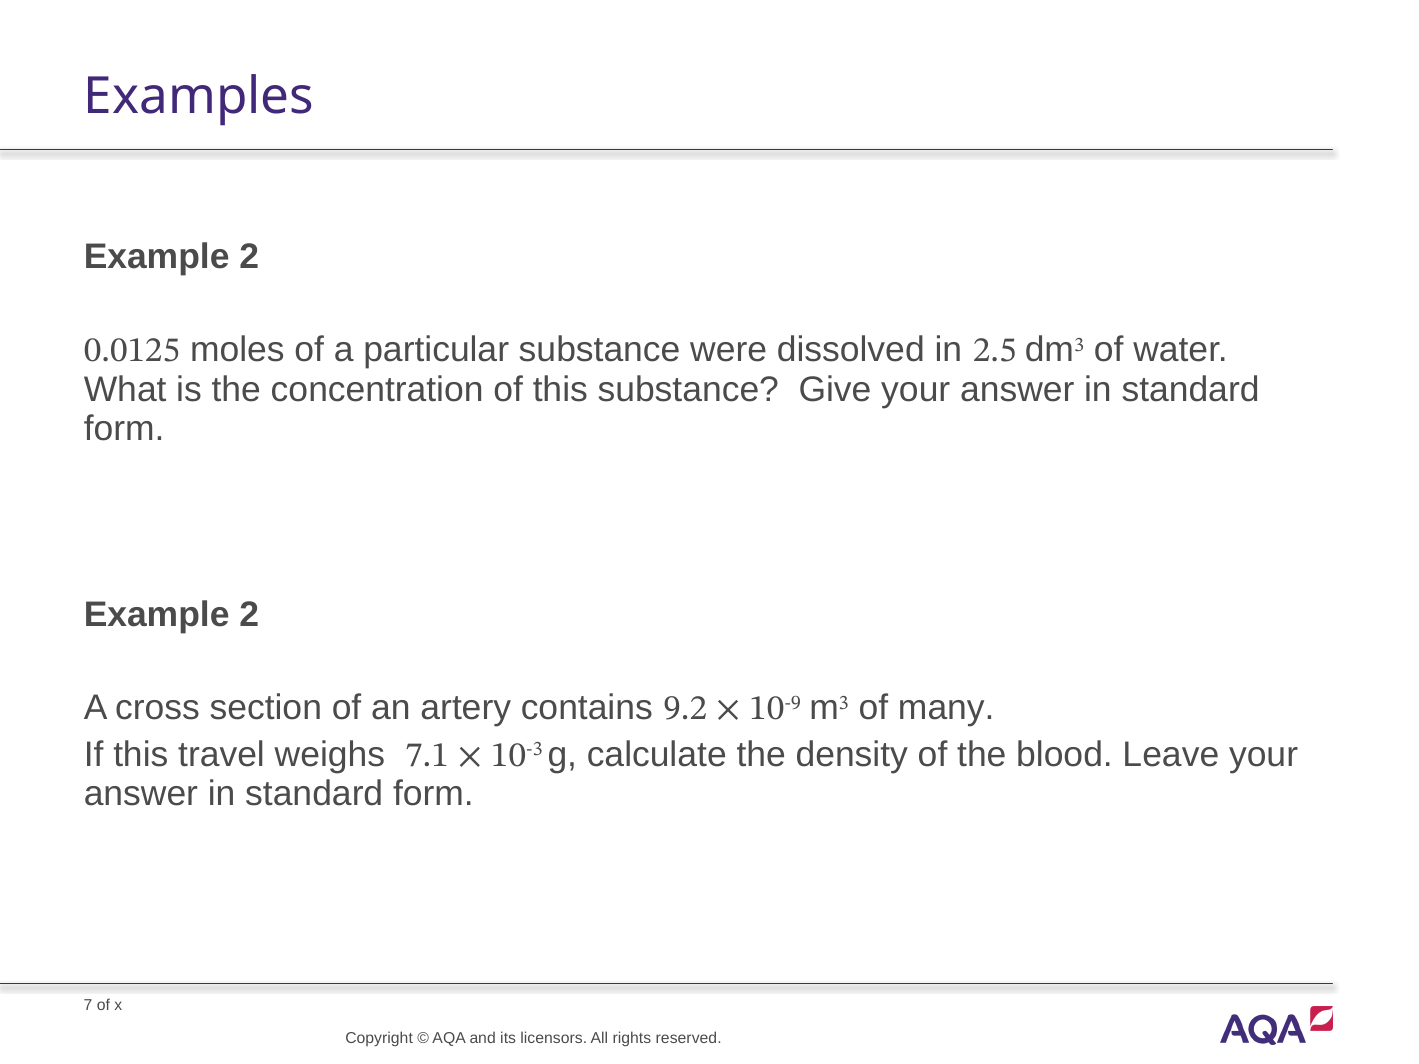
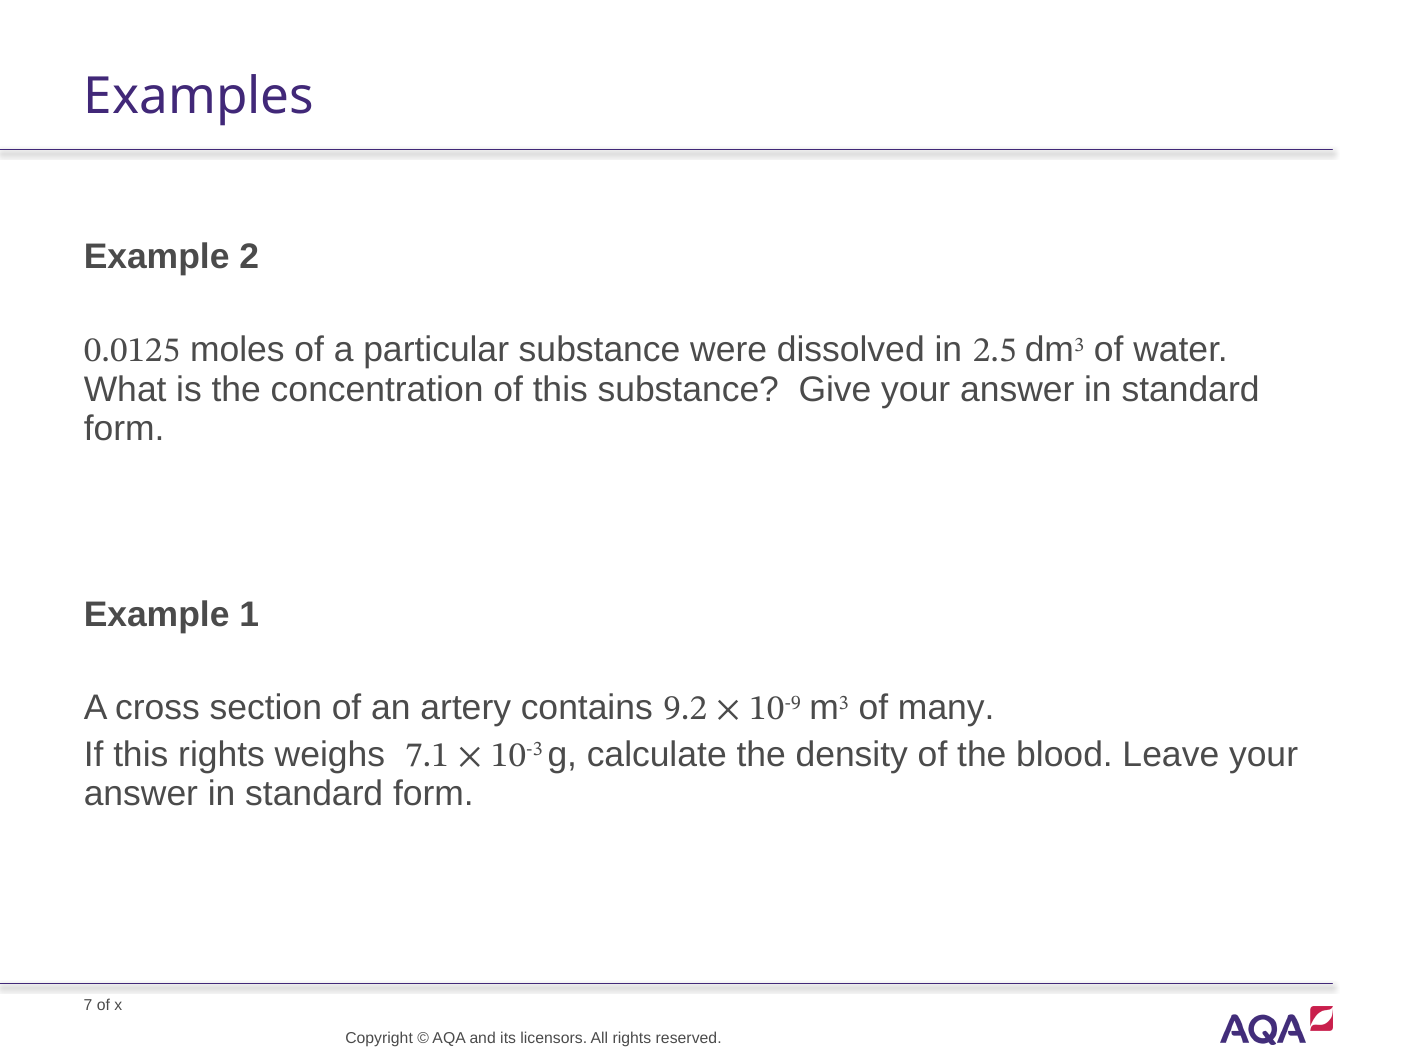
2: 2 -> 1 (249, 615)
this travel: travel -> rights (222, 755)
